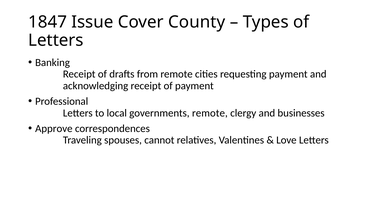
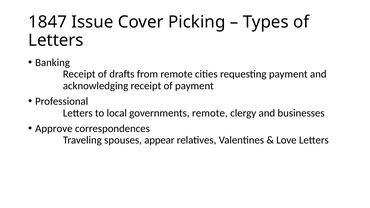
County: County -> Picking (197, 22)
cannot: cannot -> appear (159, 140)
